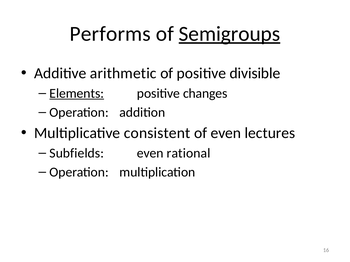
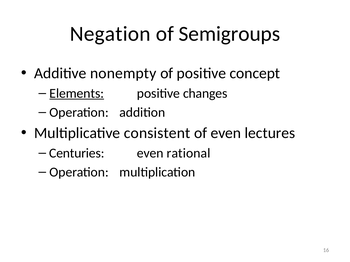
Performs: Performs -> Negation (110, 34)
Semigroups underline: present -> none (229, 34)
arithmetic: arithmetic -> nonempty (123, 73)
divisible: divisible -> concept (255, 73)
Subfields: Subfields -> Centuries (77, 153)
